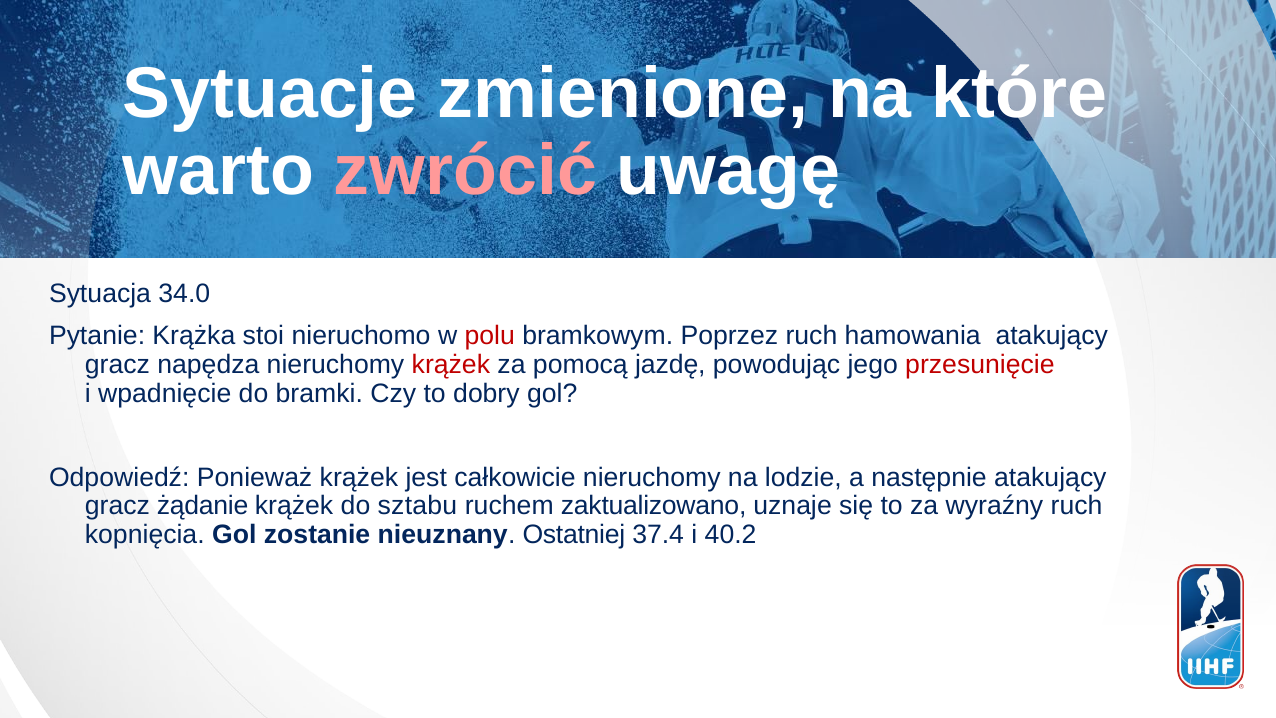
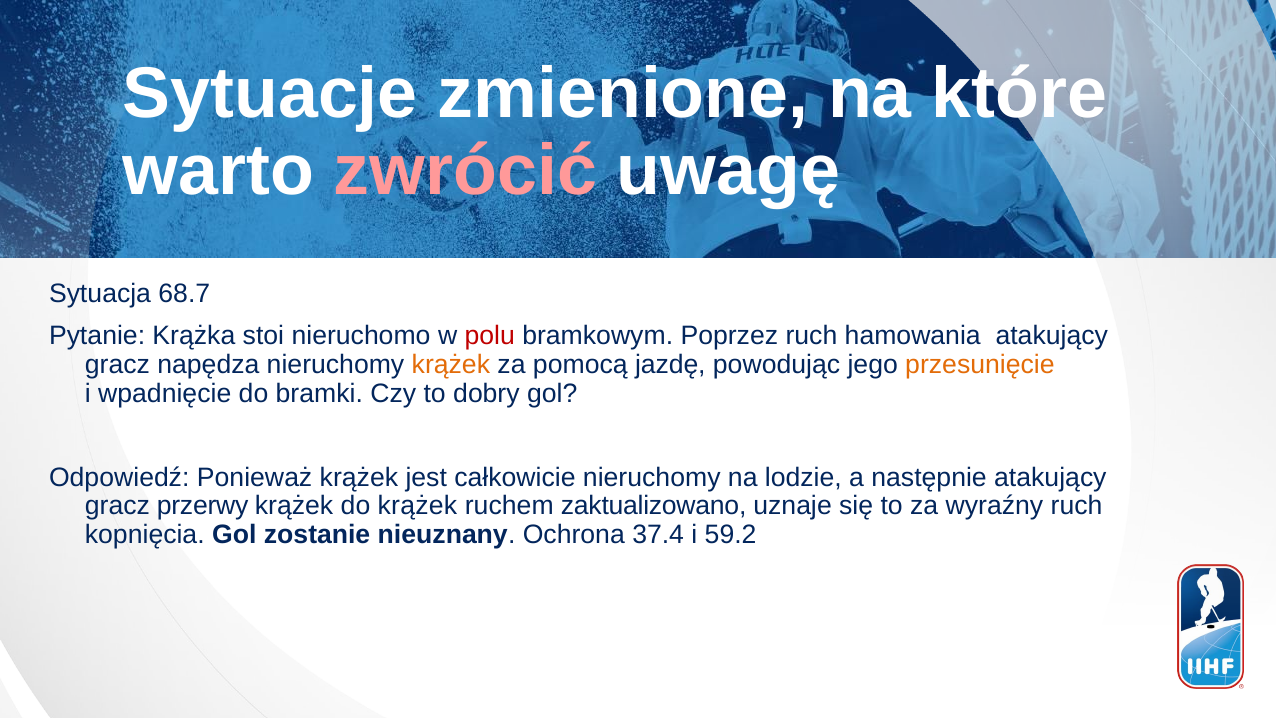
34.0: 34.0 -> 68.7 (184, 294)
krążek colour: red -> orange (451, 364)
przesunięcie colour: red -> orange (980, 364)
żądanie: żądanie -> przerwy (203, 506)
do sztabu: sztabu -> krążek (417, 506)
Ostatniej: Ostatniej -> Ochrona (574, 535)
40.2: 40.2 -> 59.2 (731, 535)
